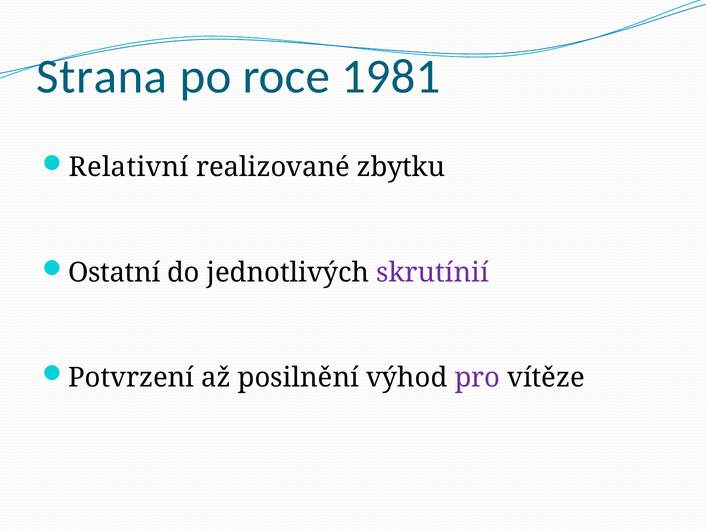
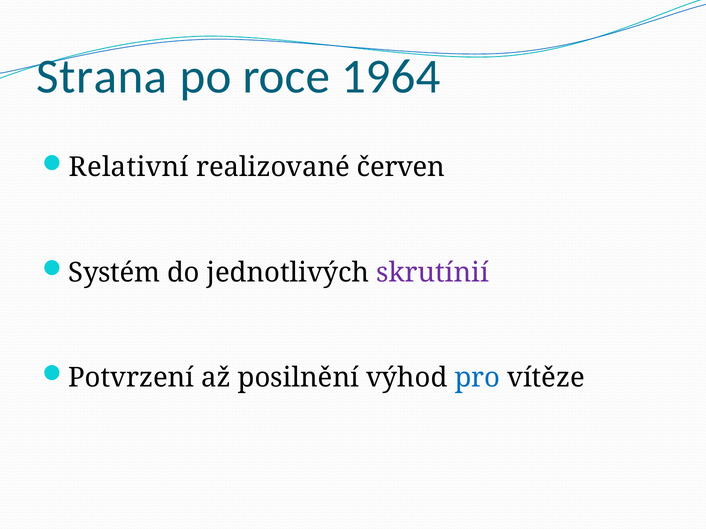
1981: 1981 -> 1964 (391, 77)
zbytku: zbytku -> červen (401, 168)
Ostatní: Ostatní -> Systém (114, 273)
pro colour: purple -> blue (477, 378)
